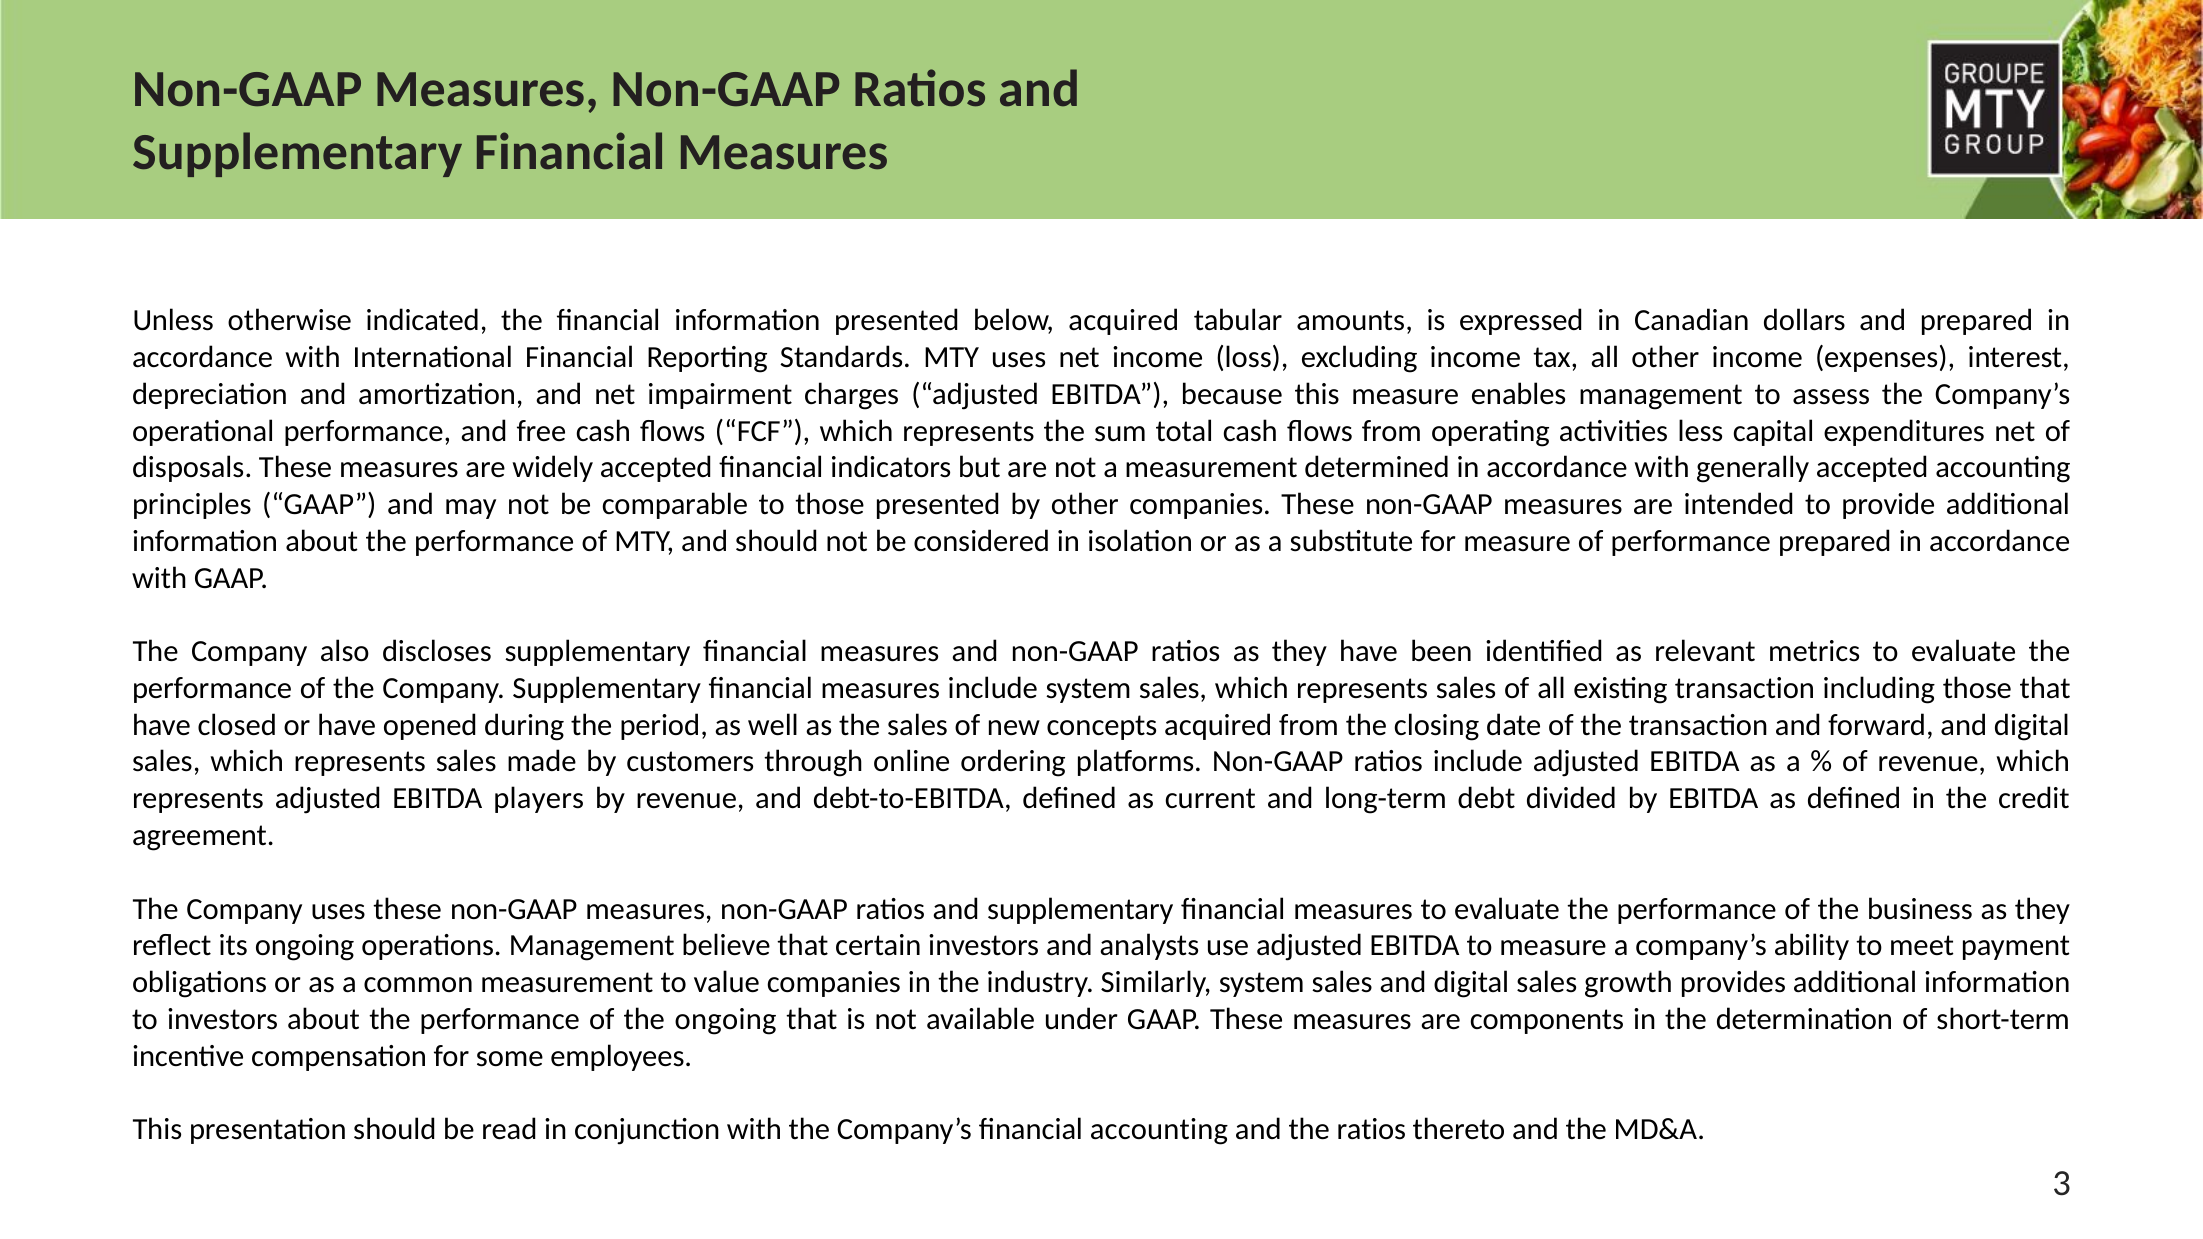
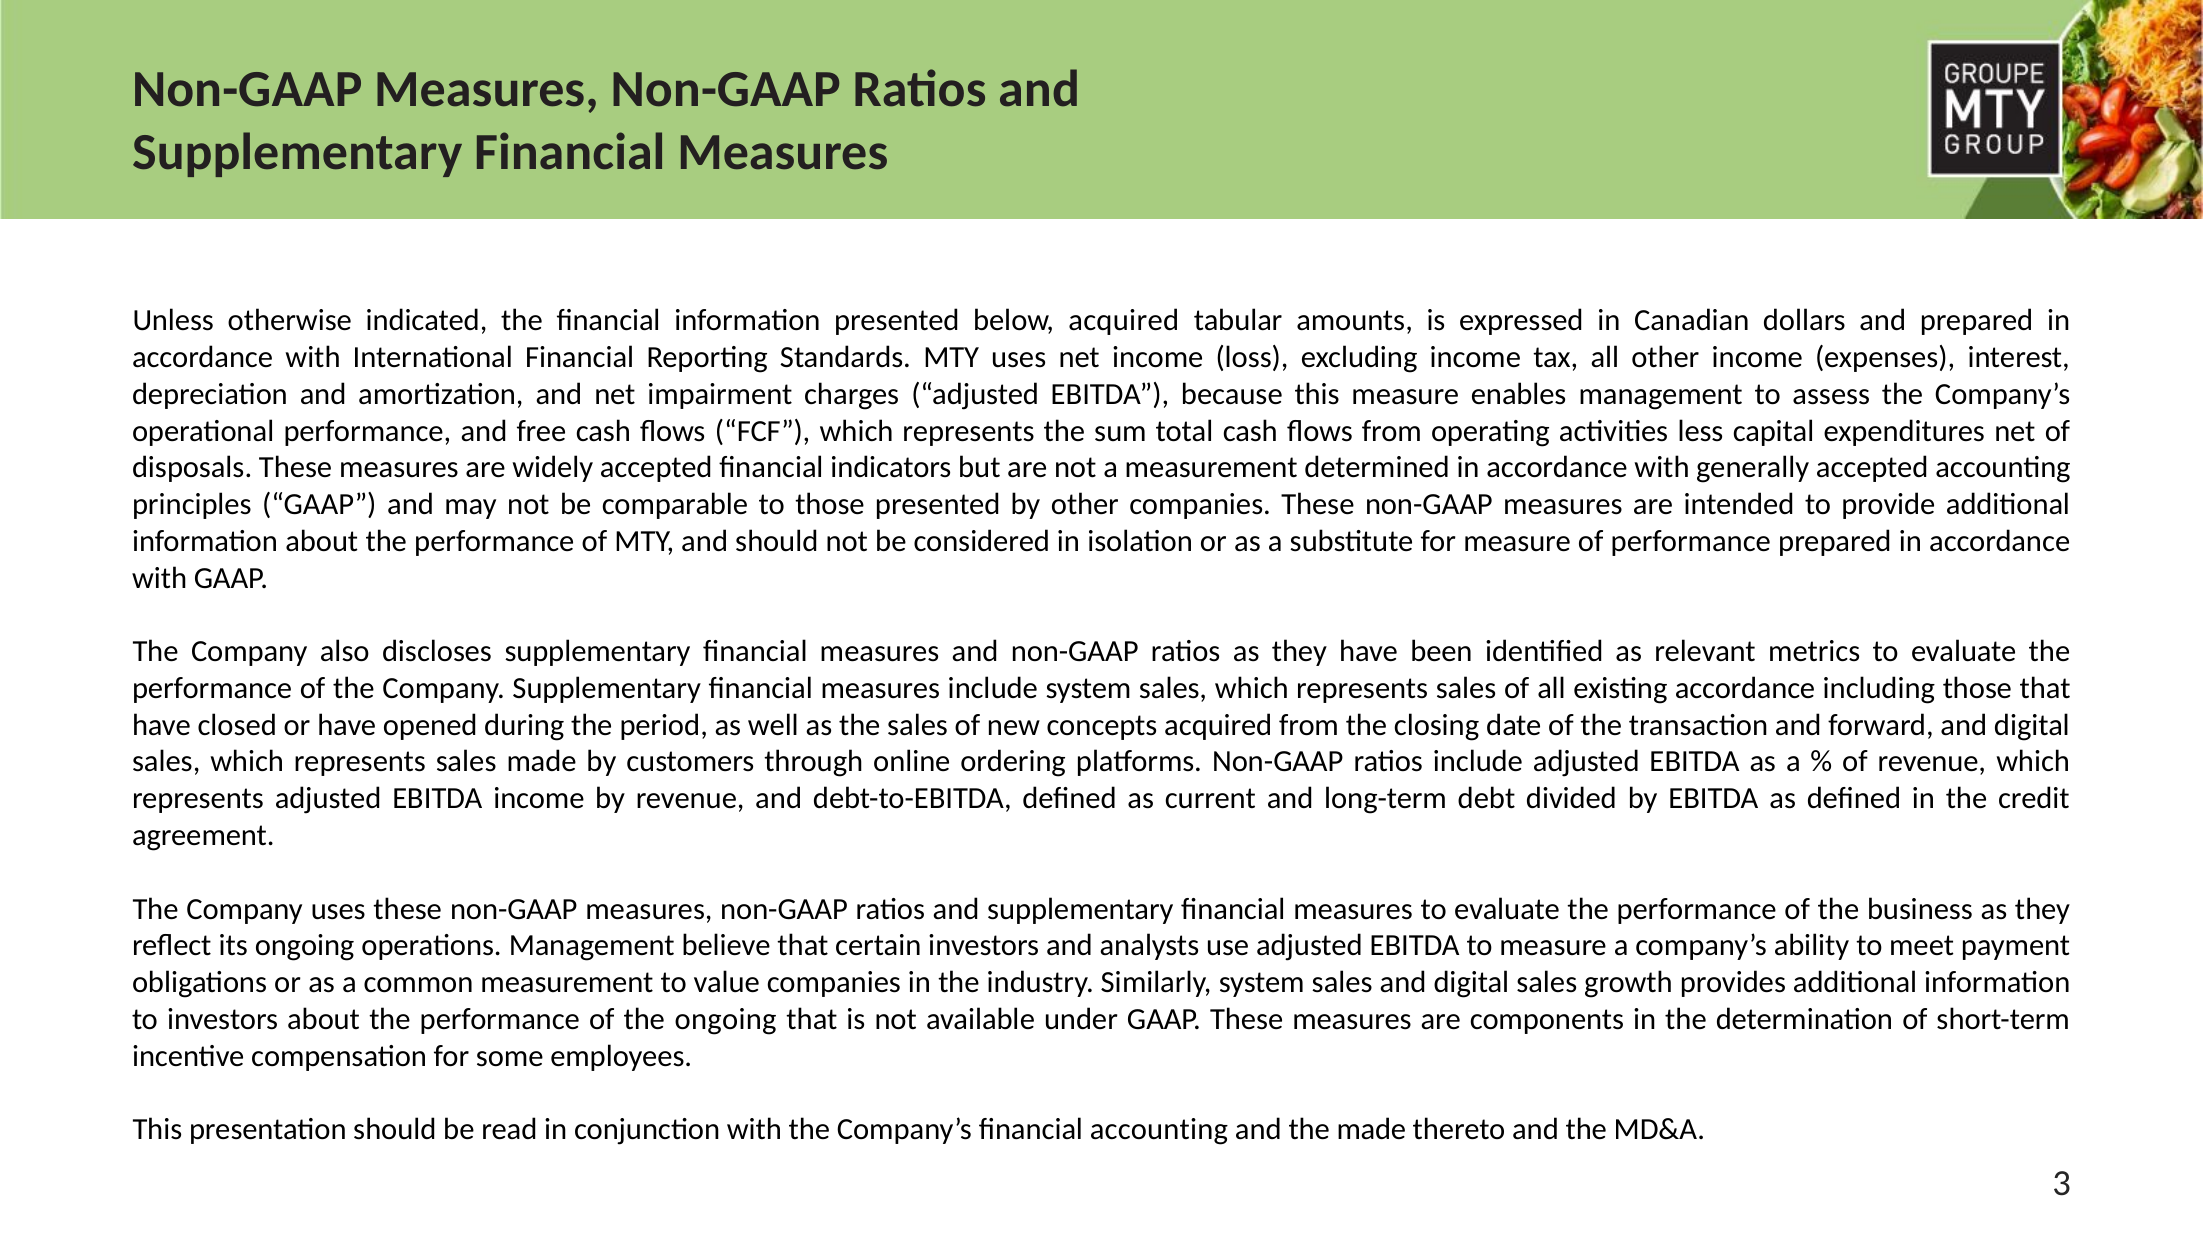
existing transaction: transaction -> accordance (1745, 688)
EBITDA players: players -> income (539, 799)
the ratios: ratios -> made (1371, 1130)
